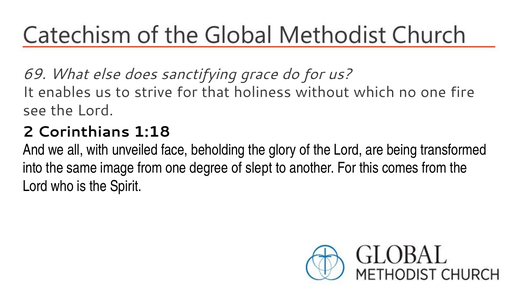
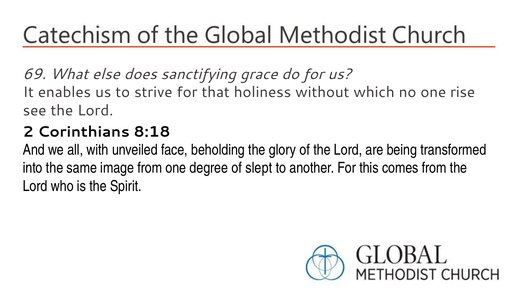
fire: fire -> rise (463, 92)
1:18: 1:18 -> 8:18 (152, 132)
